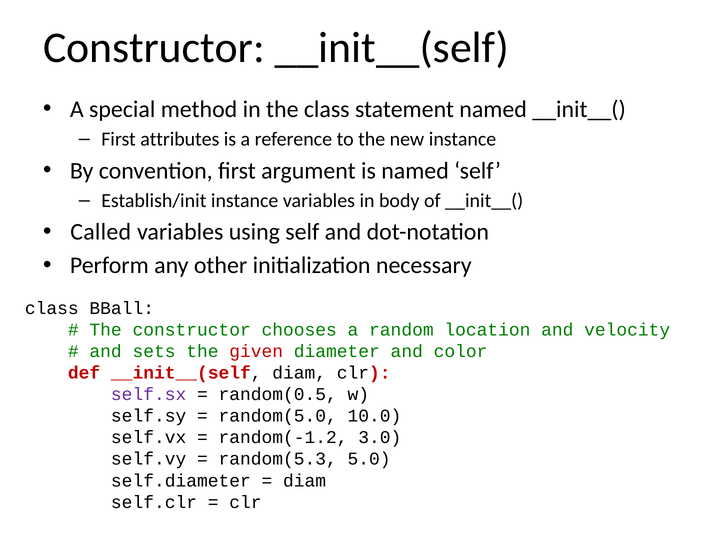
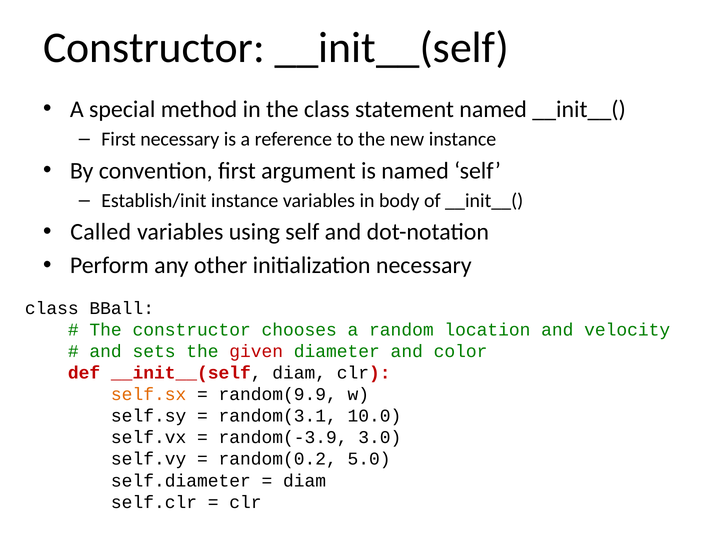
First attributes: attributes -> necessary (180, 139)
self.sx colour: purple -> orange (149, 394)
random(0.5: random(0.5 -> random(9.9 (278, 394)
random(5.0: random(5.0 -> random(3.1 (278, 416)
random(-1.2: random(-1.2 -> random(-3.9 (283, 437)
random(5.3: random(5.3 -> random(0.2 (278, 459)
